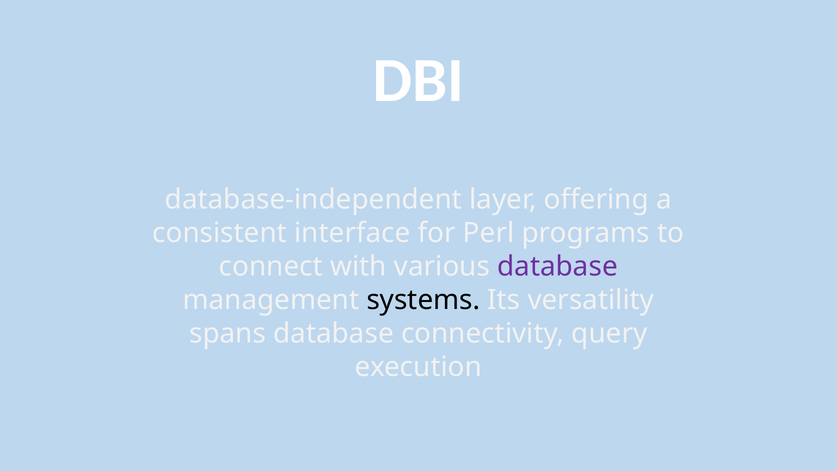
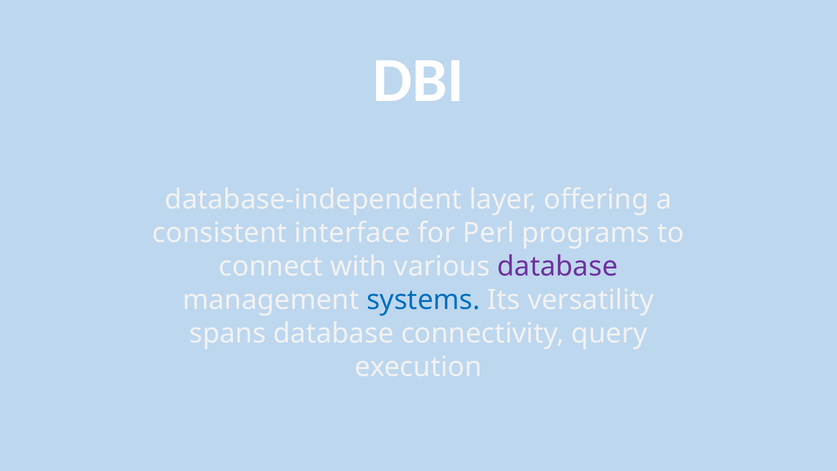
systems colour: black -> blue (423, 300)
